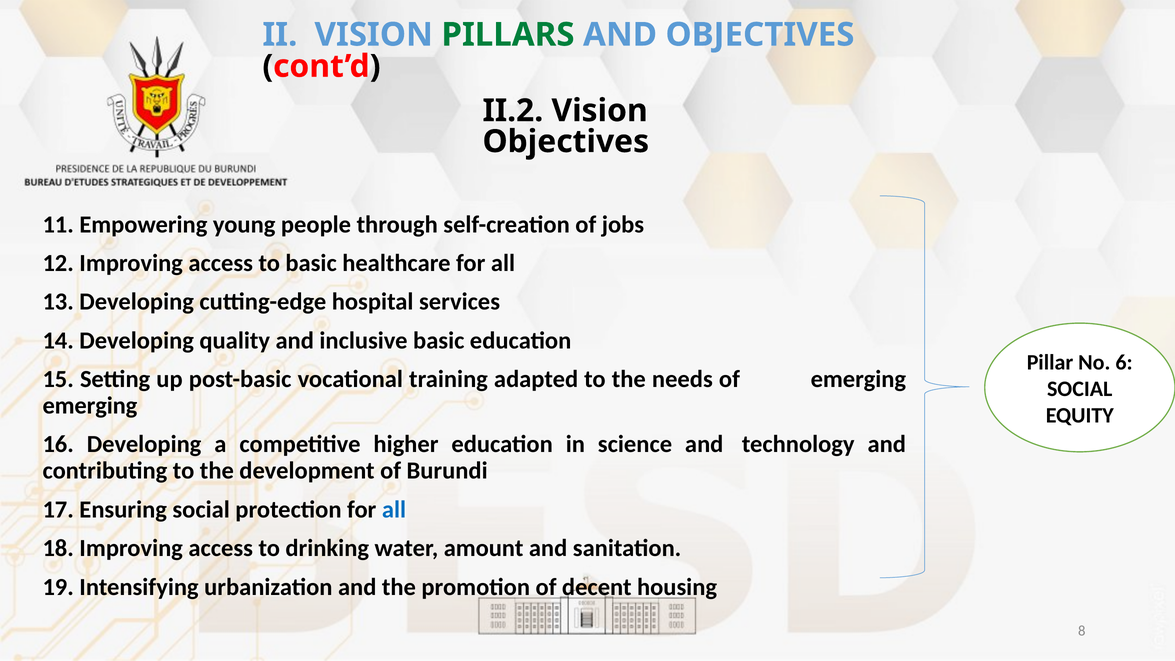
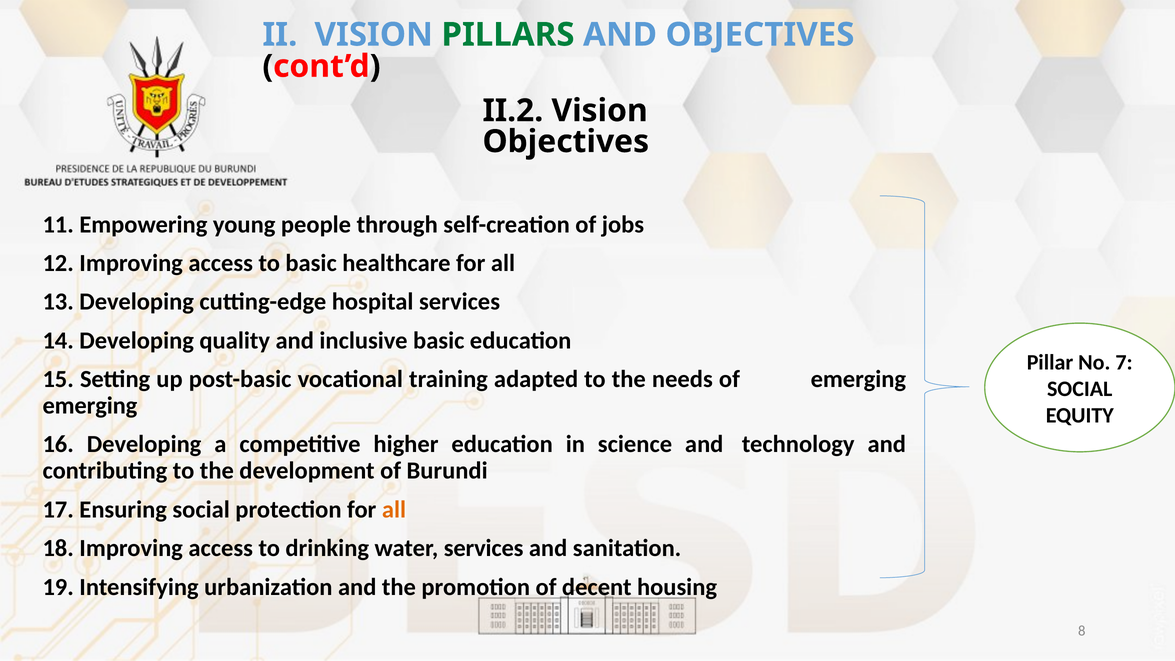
6: 6 -> 7 (1124, 363)
all colour: blue -> orange (394, 509)
water amount: amount -> services (484, 548)
